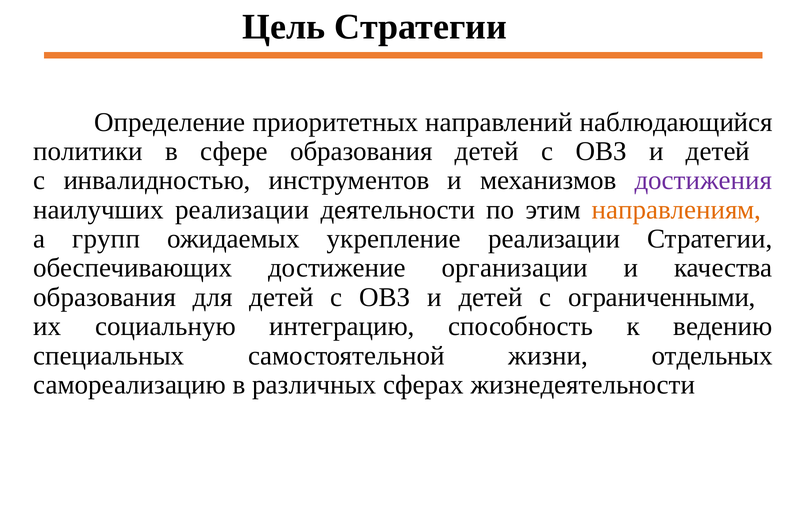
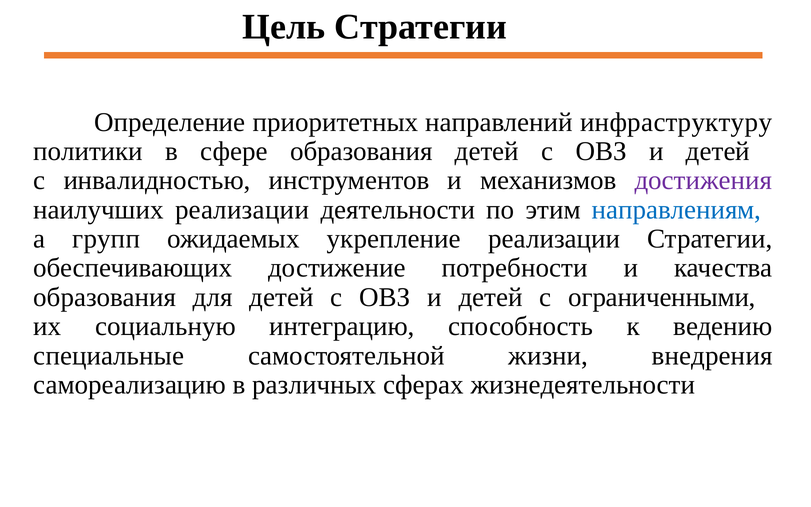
наблюдающийся: наблюдающийся -> инфраструктуру (676, 122)
направлениям colour: orange -> blue (677, 210)
организации: организации -> потребности (515, 268)
специальных: специальных -> специальные (109, 356)
отдельных: отдельных -> внедрения (712, 356)
